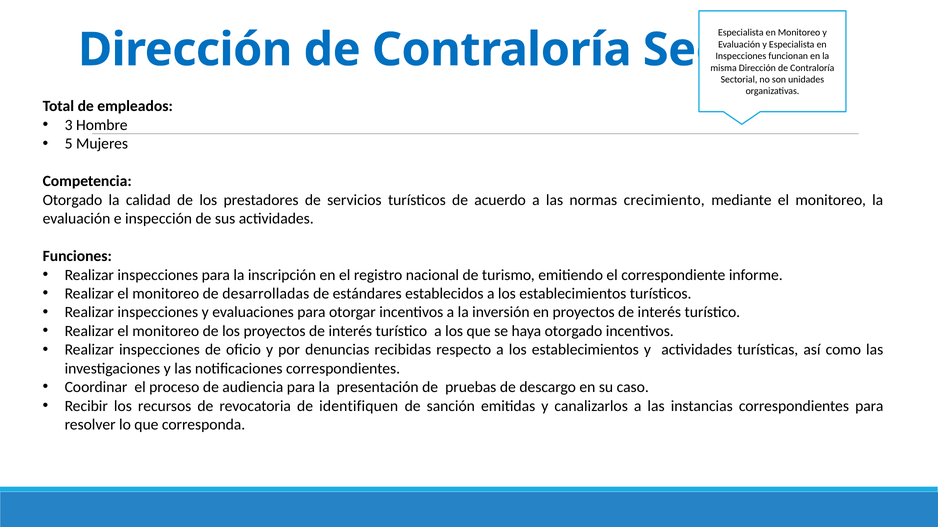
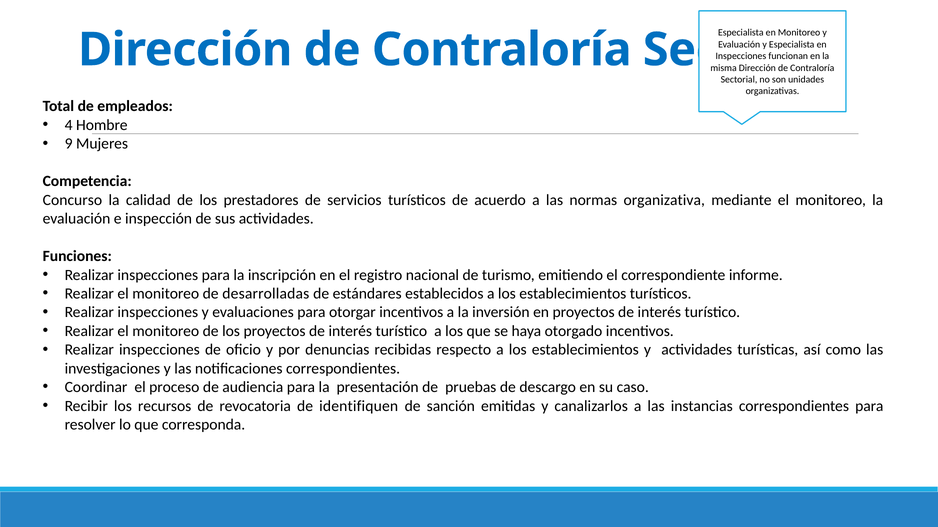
3: 3 -> 4 (69, 125)
5: 5 -> 9 (69, 144)
Otorgado: Otorgado -> Concurso (72, 200)
crecimiento: crecimiento -> organizativa (664, 200)
